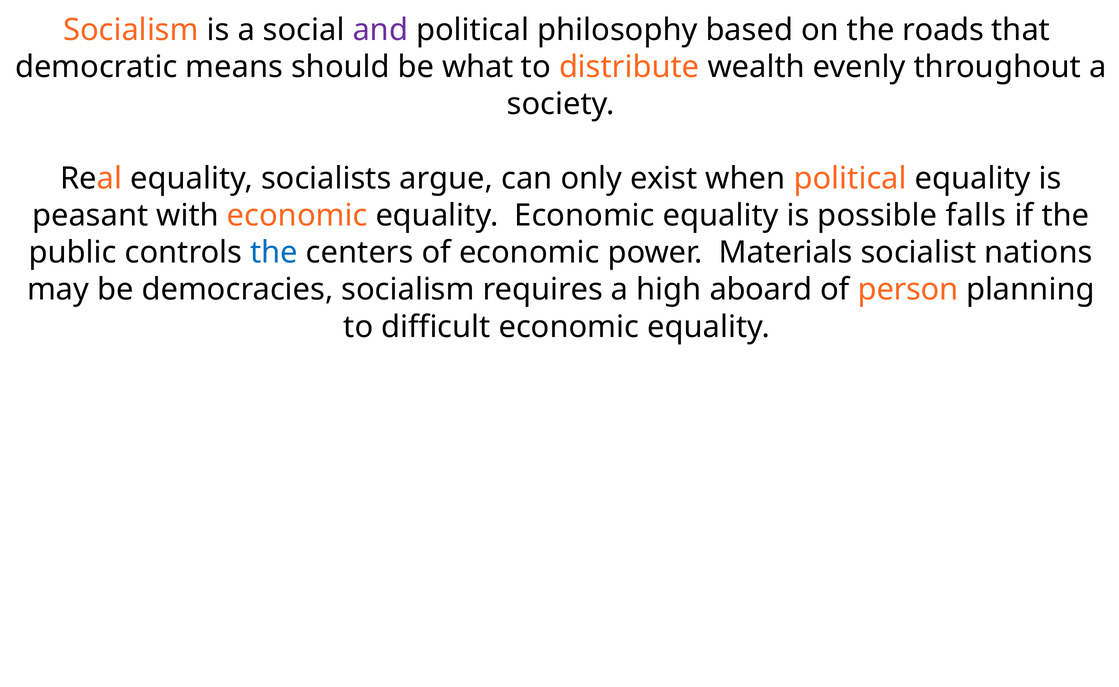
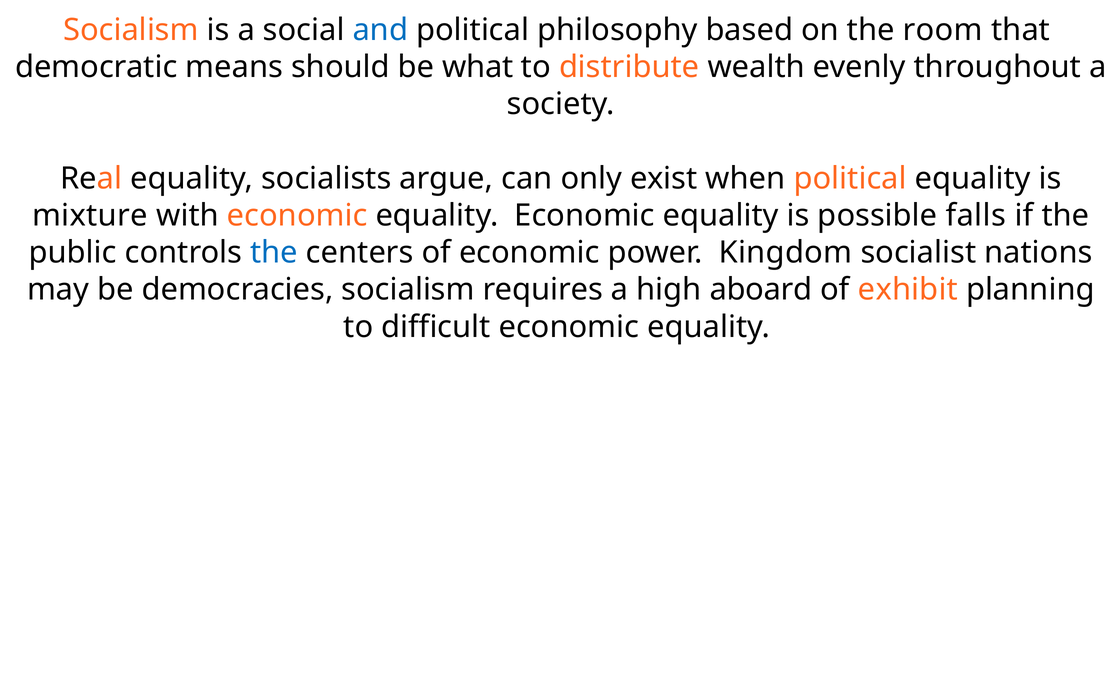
and colour: purple -> blue (380, 30)
roads: roads -> room (943, 30)
peasant: peasant -> mixture (90, 216)
Materials: Materials -> Kingdom (785, 253)
person: person -> exhibit (908, 290)
